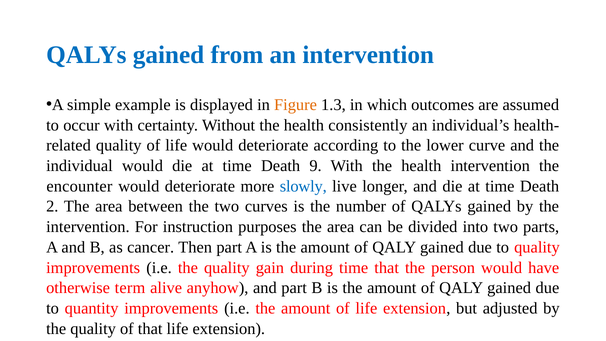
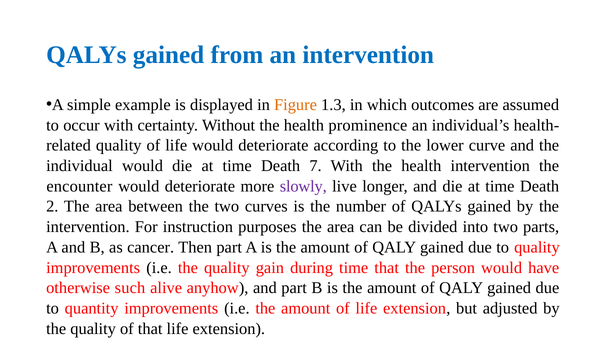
consistently: consistently -> prominence (368, 125)
9: 9 -> 7 (316, 166)
slowly colour: blue -> purple (303, 186)
term: term -> such (130, 288)
